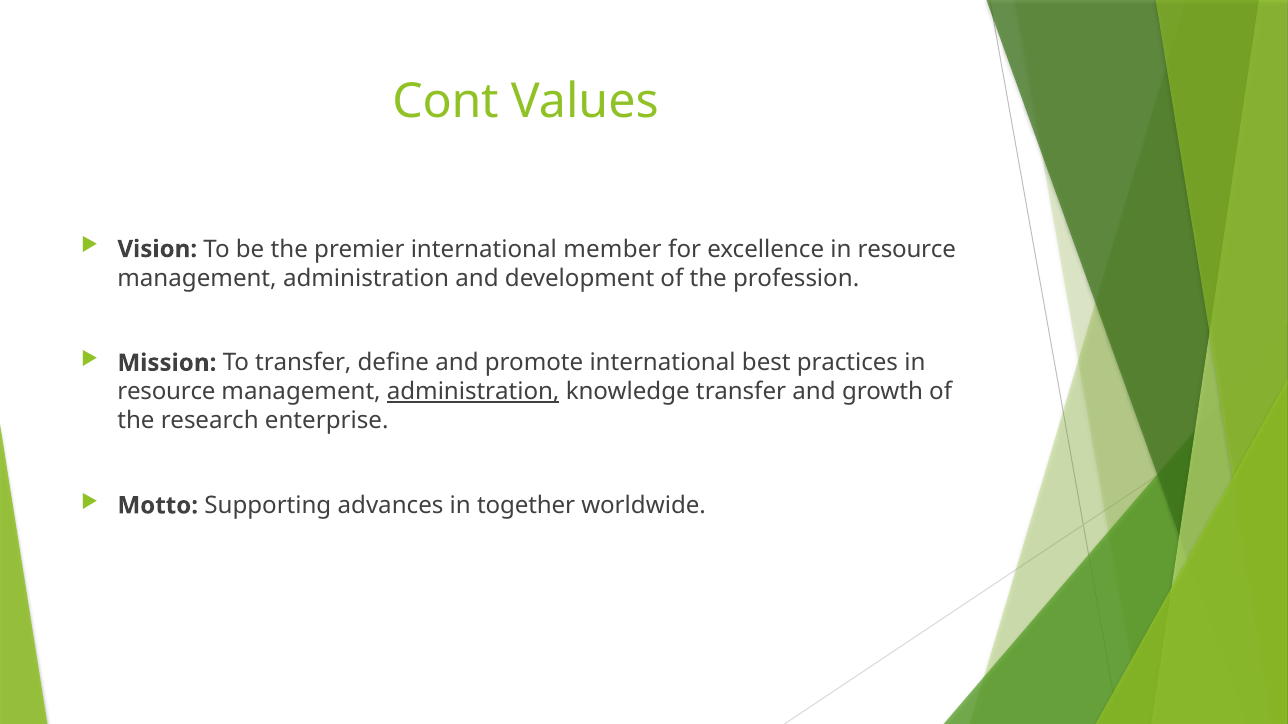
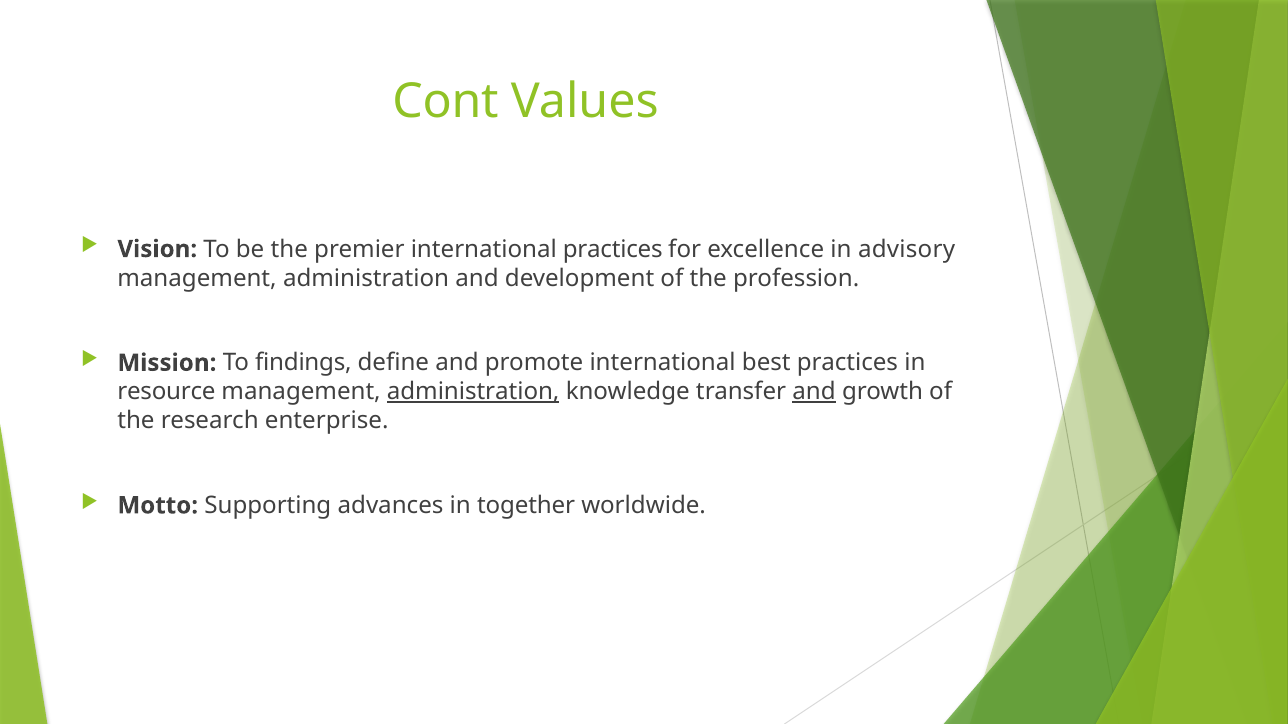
international member: member -> practices (613, 249)
excellence in resource: resource -> advisory (907, 249)
To transfer: transfer -> findings (303, 363)
and underline: none -> present (814, 392)
